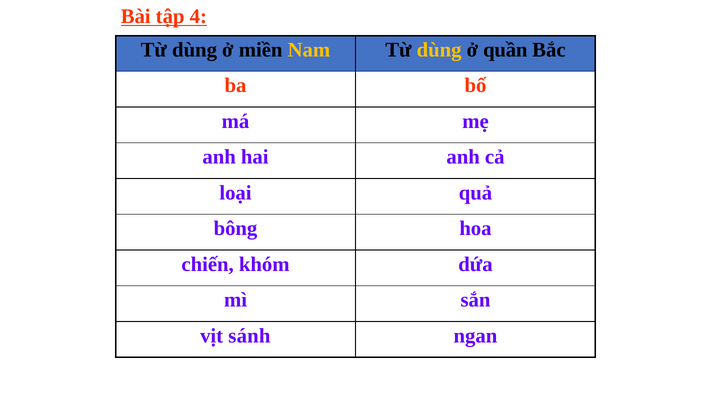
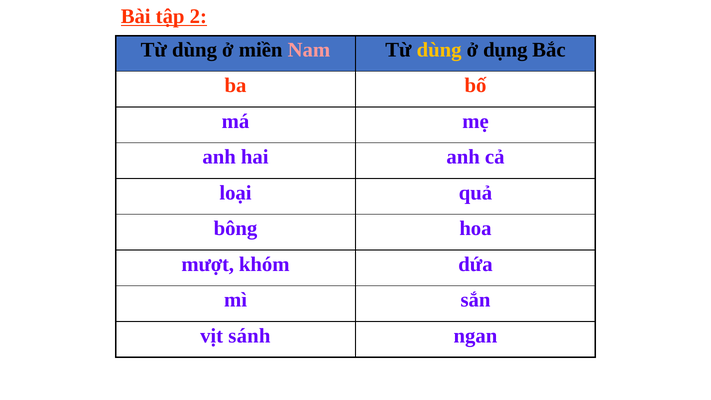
4: 4 -> 2 (198, 17)
Nam colour: yellow -> pink (309, 50)
quần: quần -> dụng (505, 50)
chiến: chiến -> mượt (208, 264)
